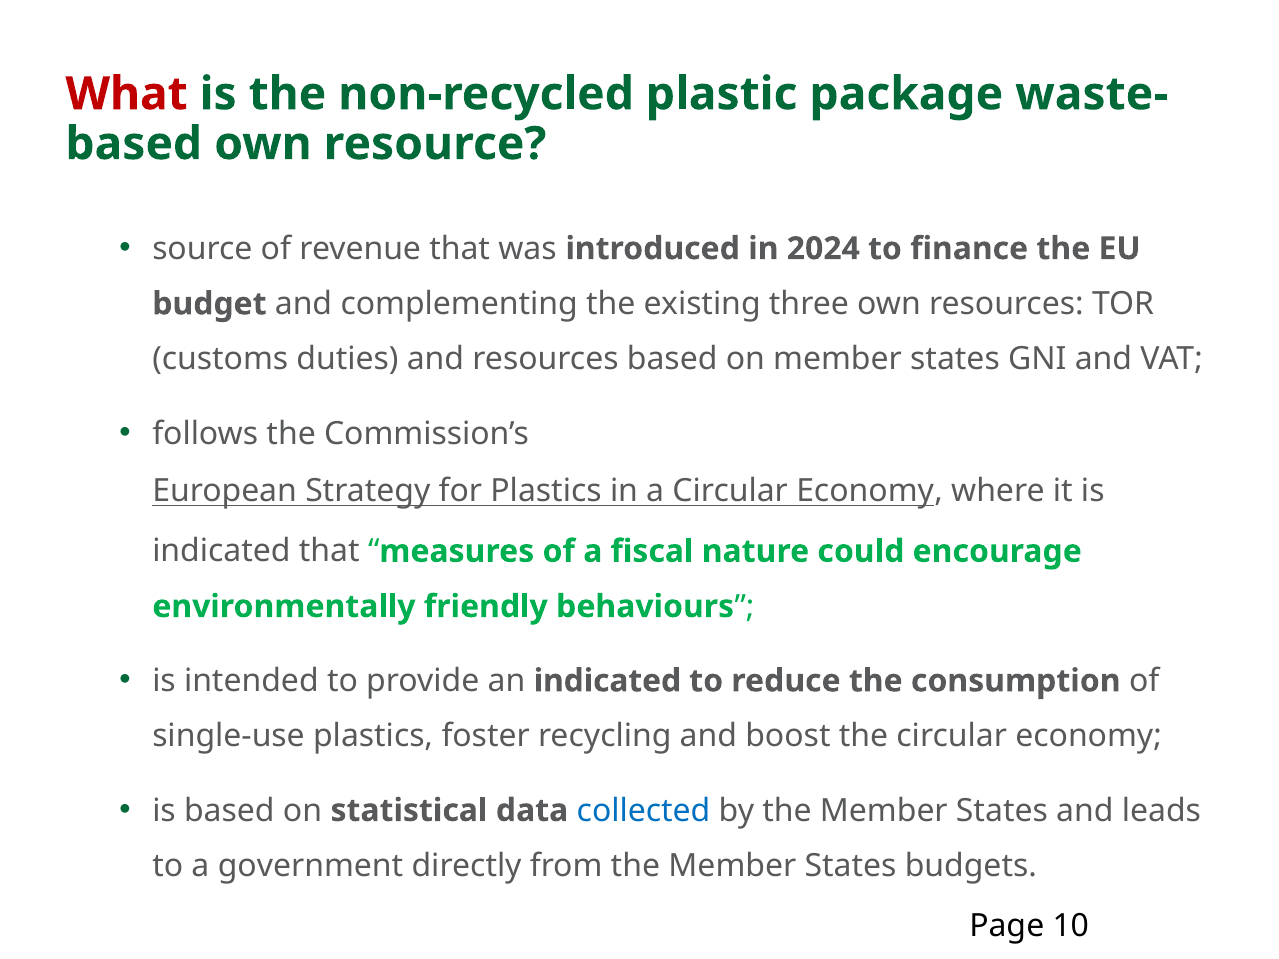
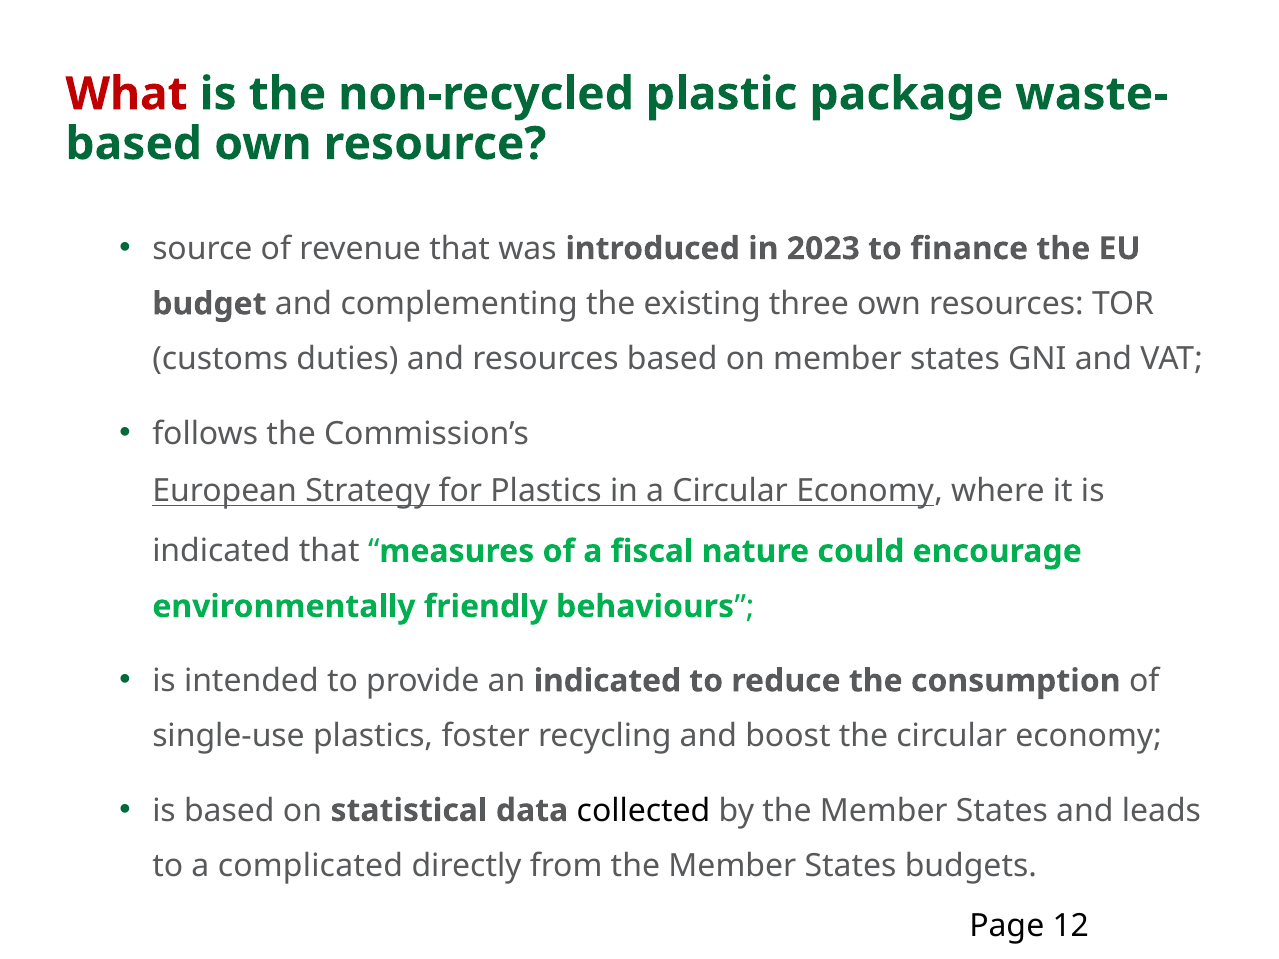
2024: 2024 -> 2023 (823, 249)
collected colour: blue -> black (644, 811)
government: government -> complicated (310, 866)
10: 10 -> 12 (1071, 926)
